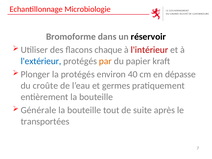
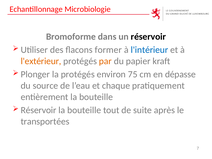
chaque: chaque -> former (108, 50)
l'intérieur colour: red -> blue (149, 50)
l'extérieur colour: blue -> orange (41, 61)
40: 40 -> 75 (133, 74)
croûte: croûte -> source (45, 86)
germes: germes -> chaque (116, 86)
Générale: Générale -> Réservoir (39, 110)
